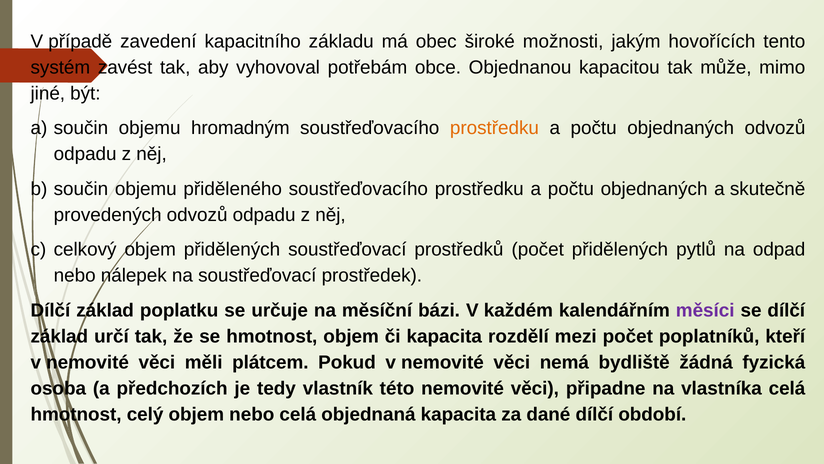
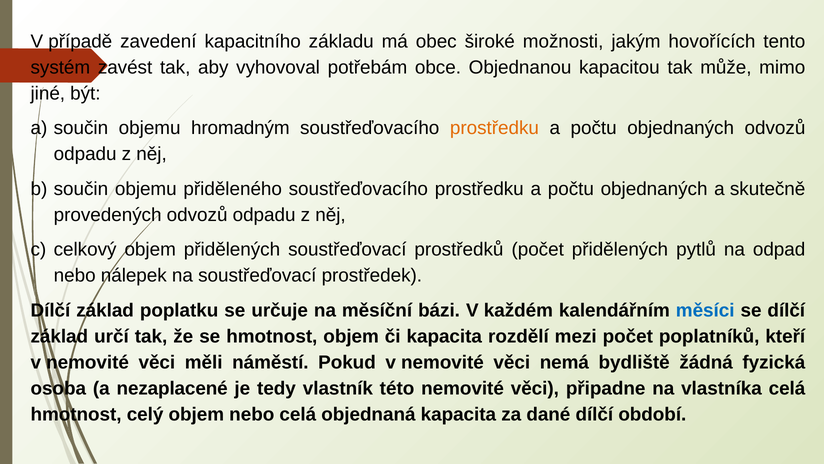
měsíci colour: purple -> blue (705, 310)
plátcem: plátcem -> náměstí (270, 362)
předchozích: předchozích -> nezaplacené (172, 388)
